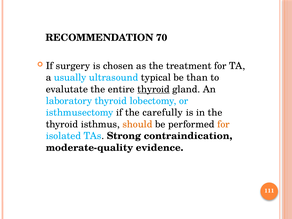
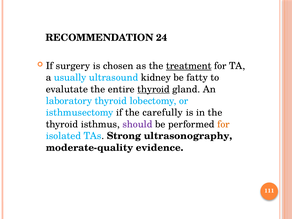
70: 70 -> 24 (162, 38)
treatment underline: none -> present (189, 66)
typical: typical -> kidney (156, 78)
than: than -> fatty (197, 78)
should colour: orange -> purple (137, 124)
contraindication: contraindication -> ultrasonography (188, 136)
